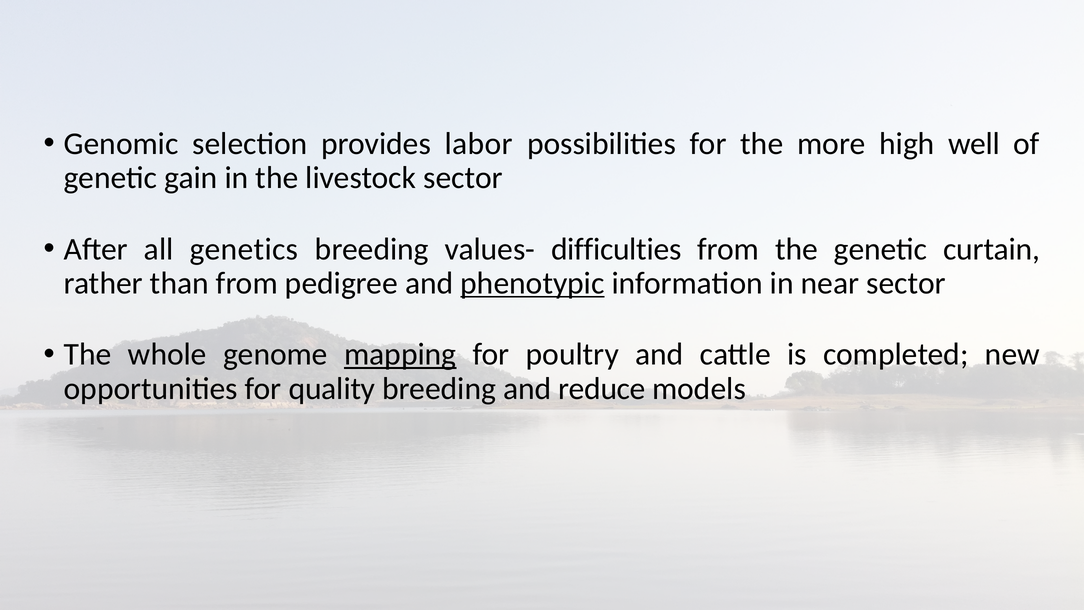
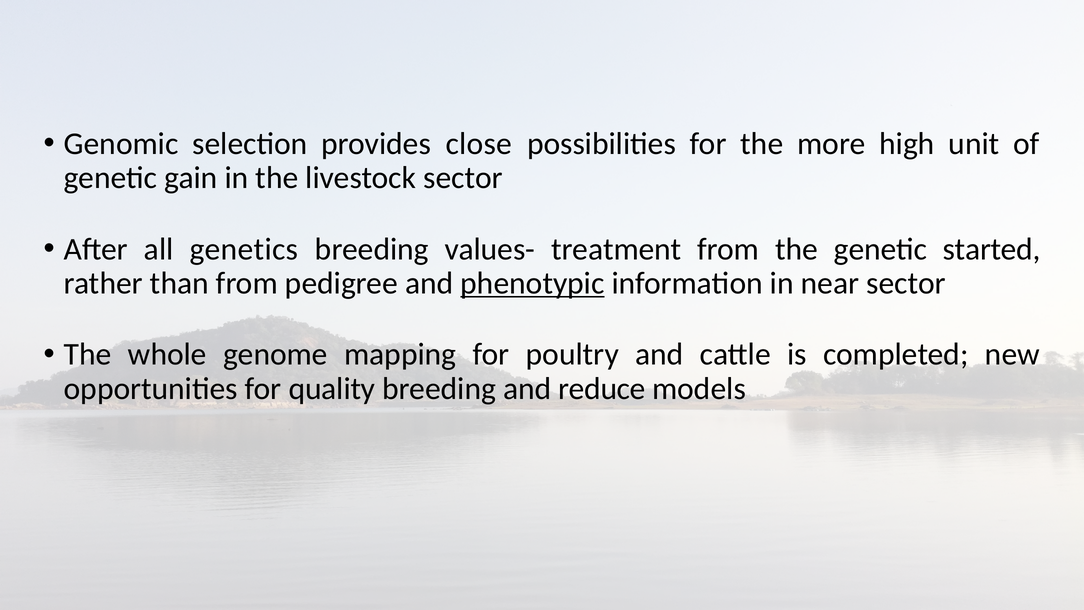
labor: labor -> close (479, 144)
well: well -> unit (974, 144)
difficulties: difficulties -> treatment (616, 249)
curtain: curtain -> started (992, 249)
mapping underline: present -> none (400, 354)
